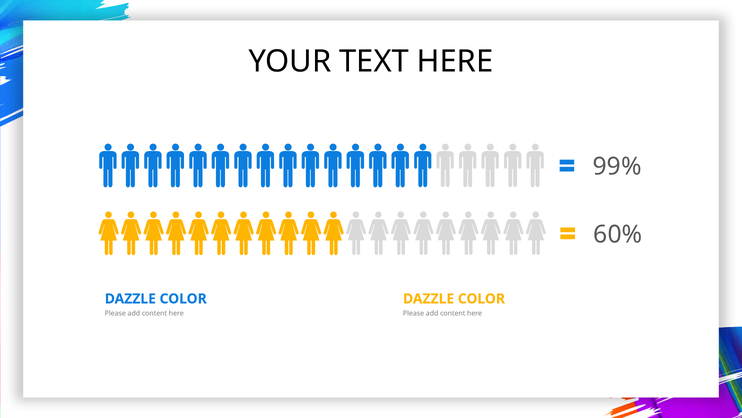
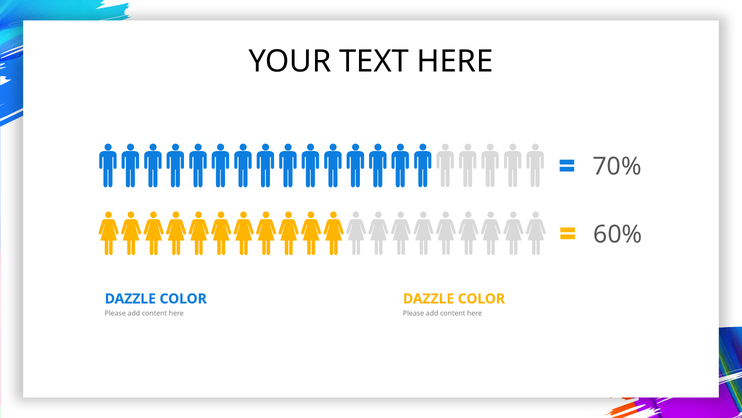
99%: 99% -> 70% (617, 166)
